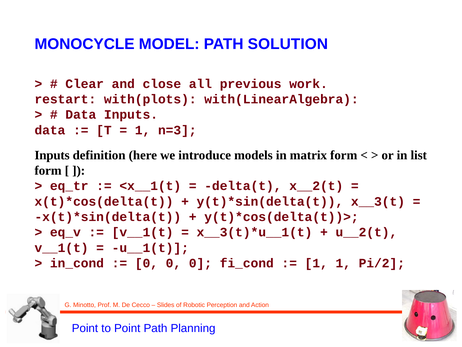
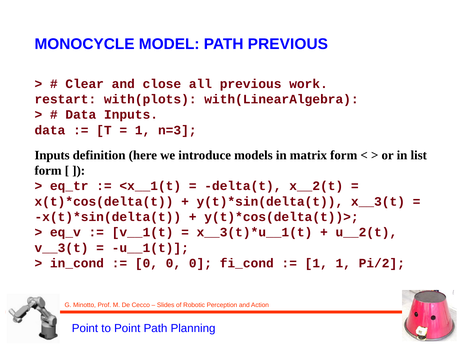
PATH SOLUTION: SOLUTION -> PREVIOUS (288, 44)
v__1(t: v__1(t -> v__3(t (62, 247)
